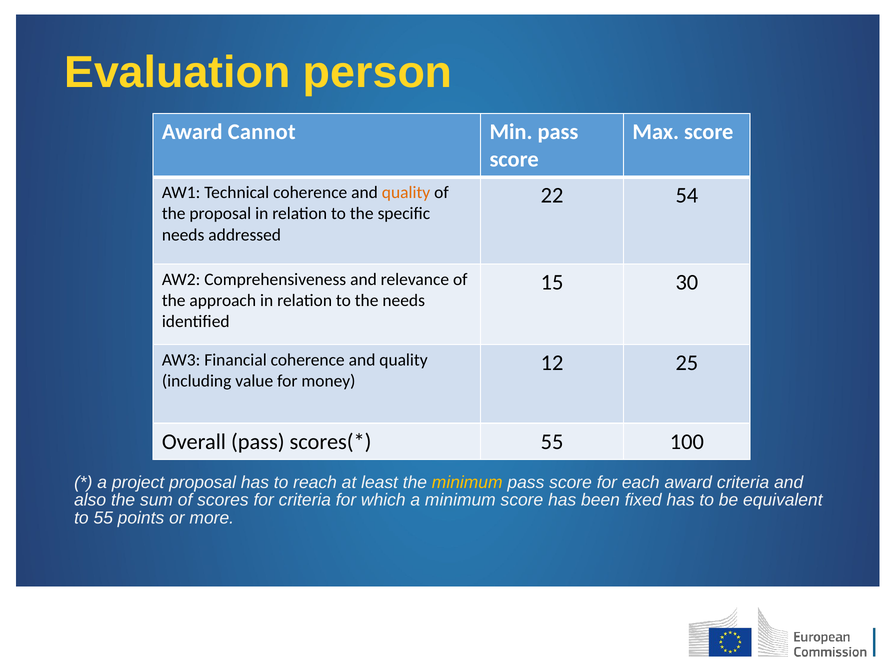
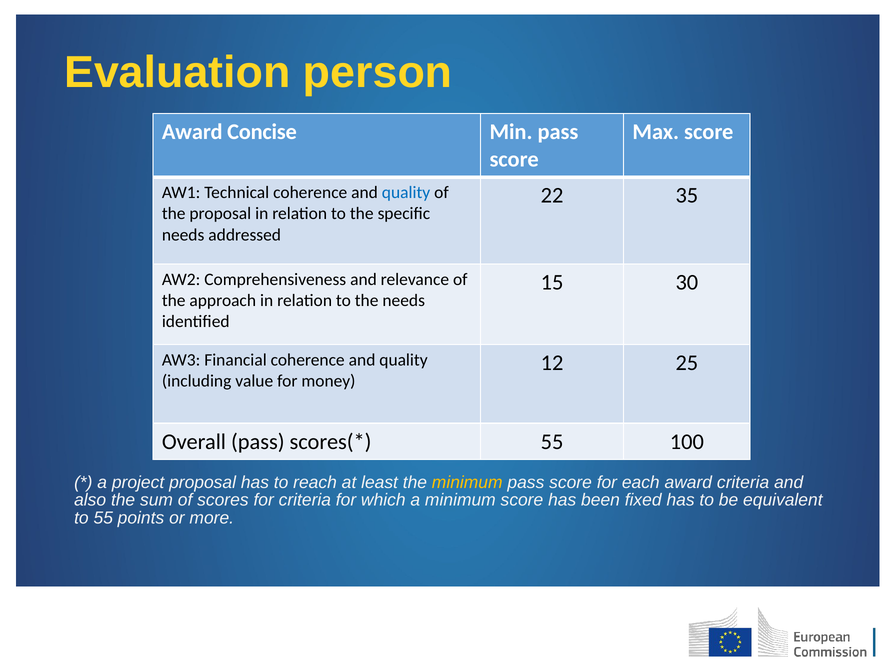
Cannot: Cannot -> Concise (262, 132)
quality colour: orange -> blue (406, 192)
54: 54 -> 35 (687, 196)
